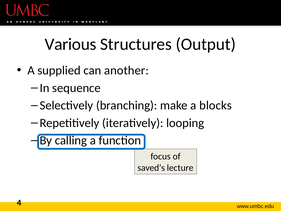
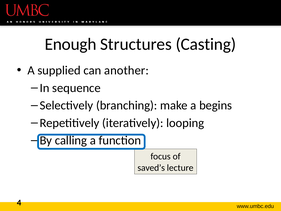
Various: Various -> Enough (71, 44)
Output: Output -> Casting (206, 44)
blocks: blocks -> begins (216, 105)
